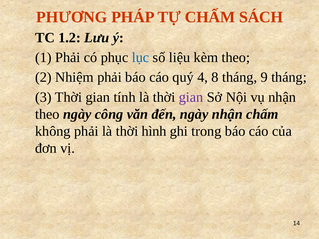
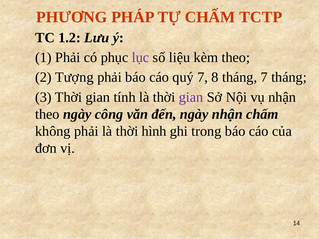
SÁCH: SÁCH -> TCTP (261, 17)
lục colour: blue -> purple (141, 58)
Nhiệm: Nhiệm -> Tượng (74, 77)
quý 4: 4 -> 7 (203, 77)
tháng 9: 9 -> 7 (264, 77)
